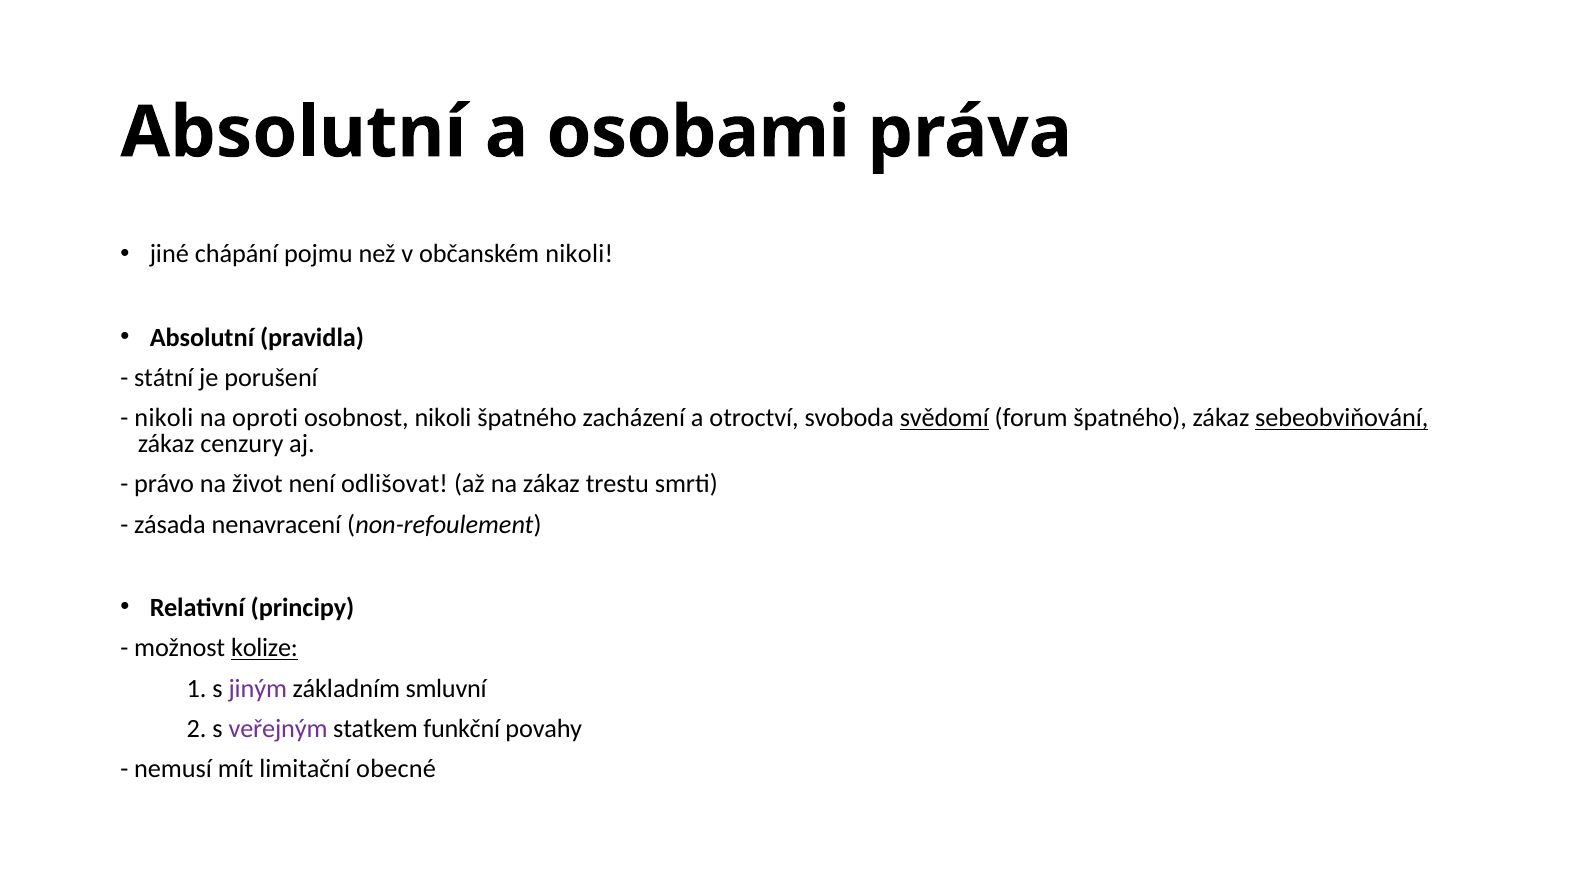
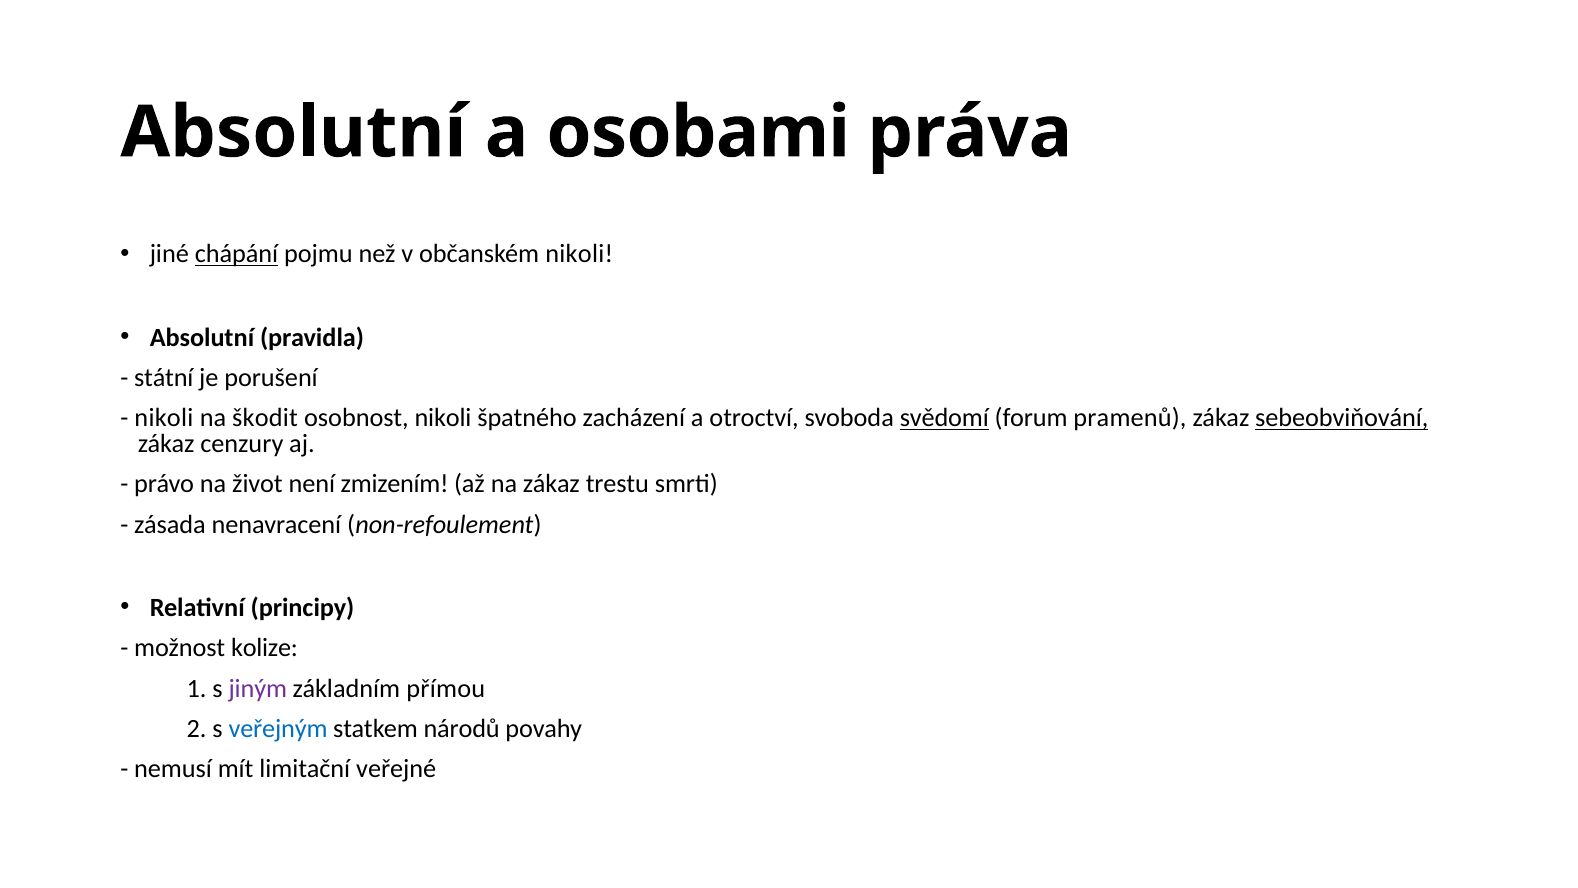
chápání underline: none -> present (236, 254)
oproti: oproti -> škodit (265, 418)
forum špatného: špatného -> pramenů (1130, 418)
odlišovat: odlišovat -> zmizením (395, 484)
kolize underline: present -> none (265, 648)
smluvní: smluvní -> přímou (446, 688)
veřejným colour: purple -> blue (278, 729)
funkční: funkční -> národů (462, 729)
obecné: obecné -> veřejné (396, 769)
